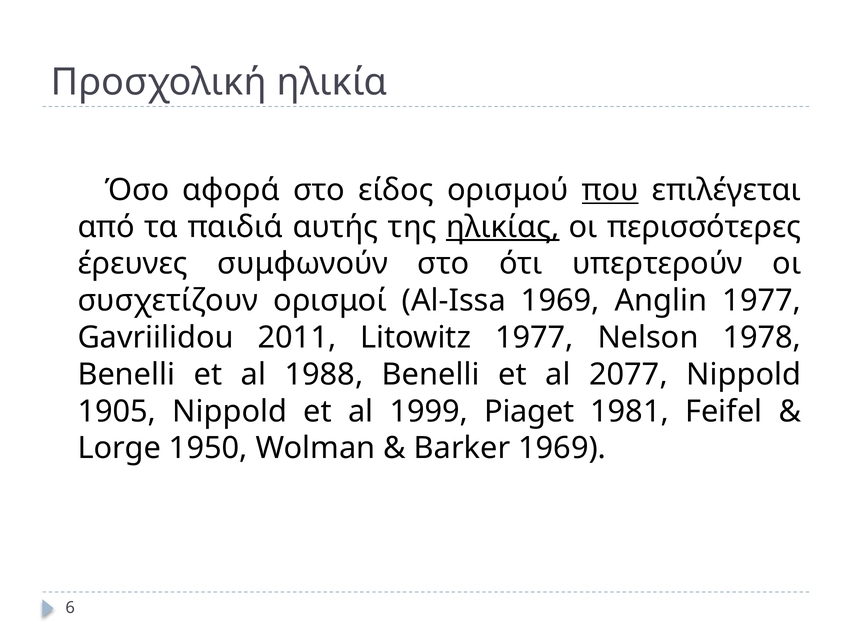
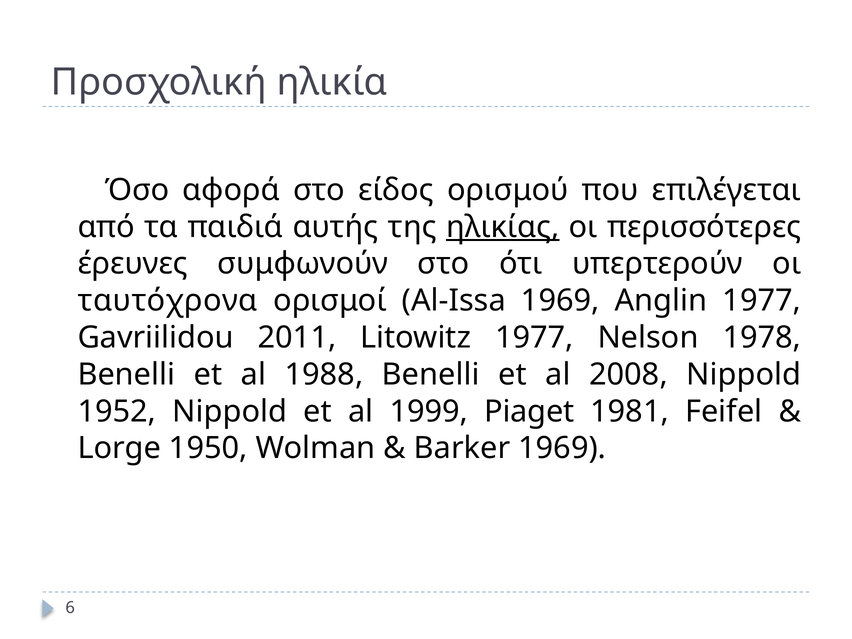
που underline: present -> none (610, 190)
συσχετίζουν: συσχετίζουν -> ταυτόχρονα (168, 301)
2077: 2077 -> 2008 (628, 374)
1905: 1905 -> 1952 (117, 411)
